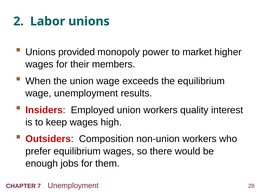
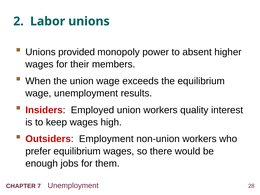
market: market -> absent (197, 52)
Composition: Composition -> Employment (106, 139)
